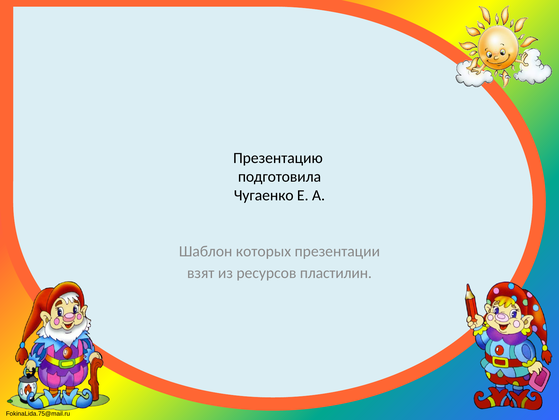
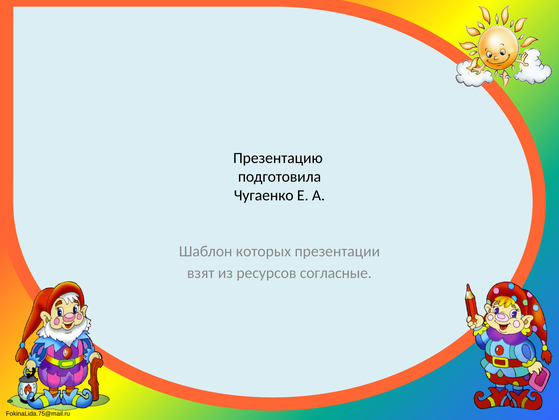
пластилин: пластилин -> согласные (336, 273)
